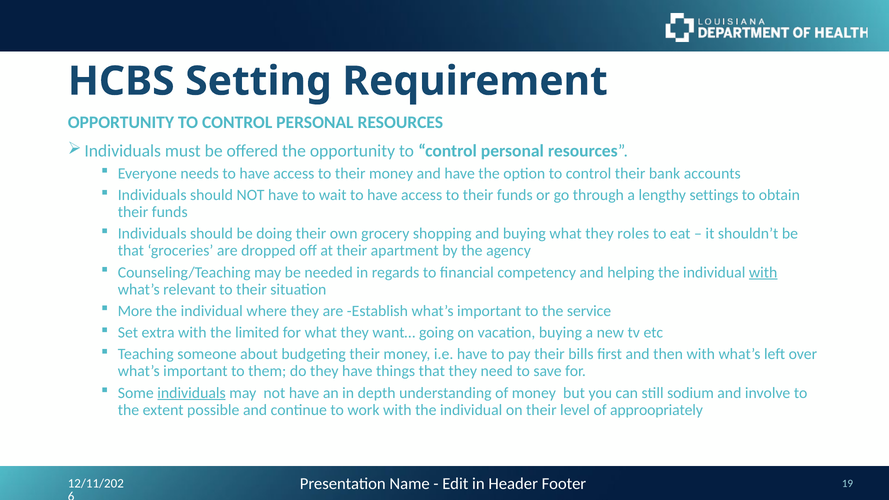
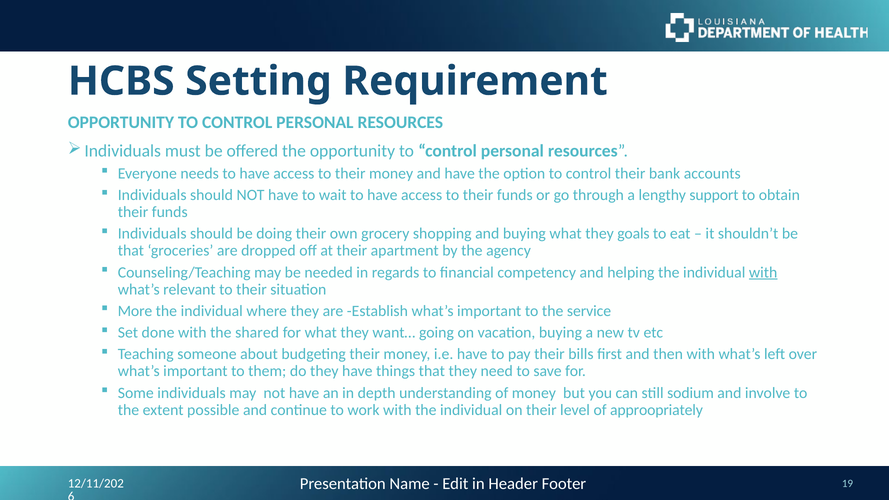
settings: settings -> support (714, 195)
roles: roles -> goals (633, 234)
extra: extra -> done (158, 333)
limited: limited -> shared (257, 333)
individuals underline: present -> none (192, 393)
